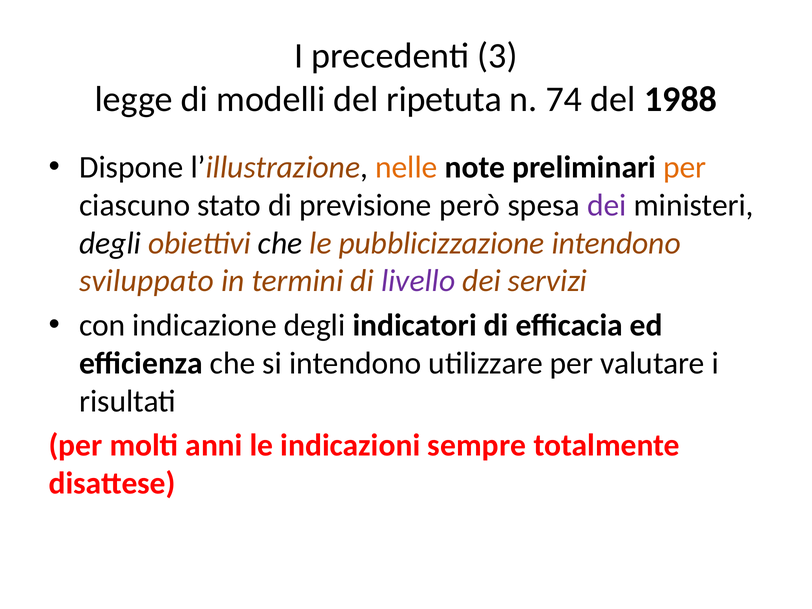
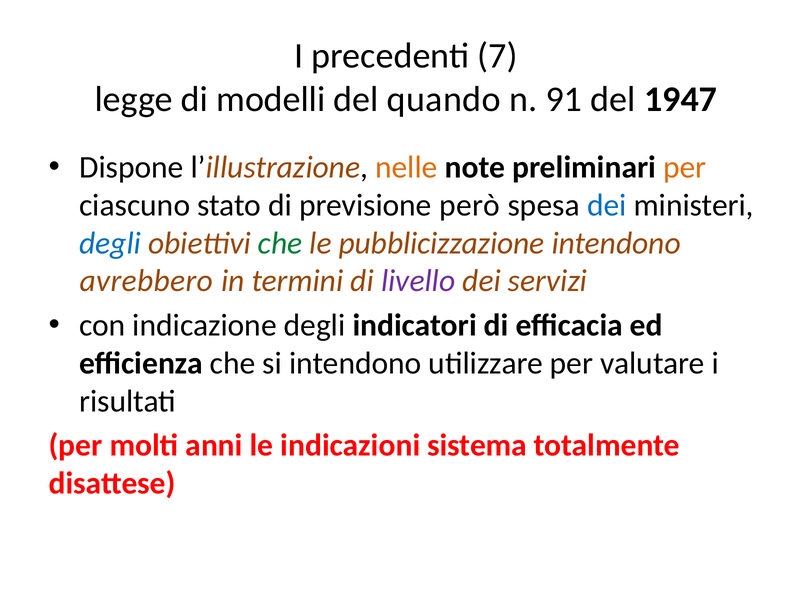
3: 3 -> 7 (498, 56)
ripetuta: ripetuta -> quando (444, 99)
74: 74 -> 91 (564, 99)
1988: 1988 -> 1947 (681, 99)
dei colour: purple -> blue (607, 205)
degli colour: black -> blue (110, 243)
che colour: black -> green (280, 243)
sviluppato: sviluppato -> avrebbero (146, 281)
sempre: sempre -> sistema (477, 445)
